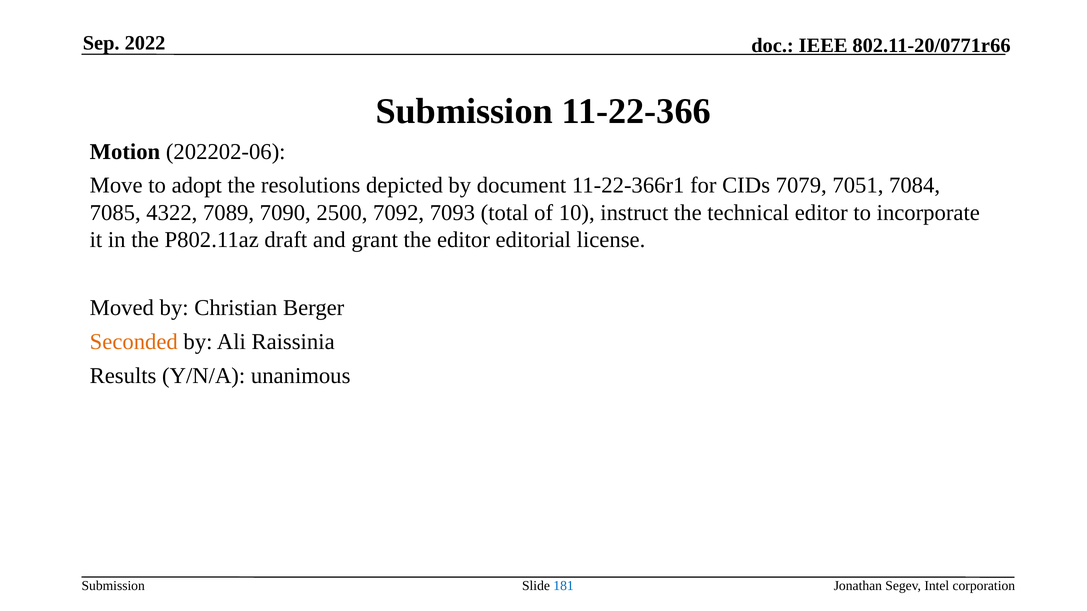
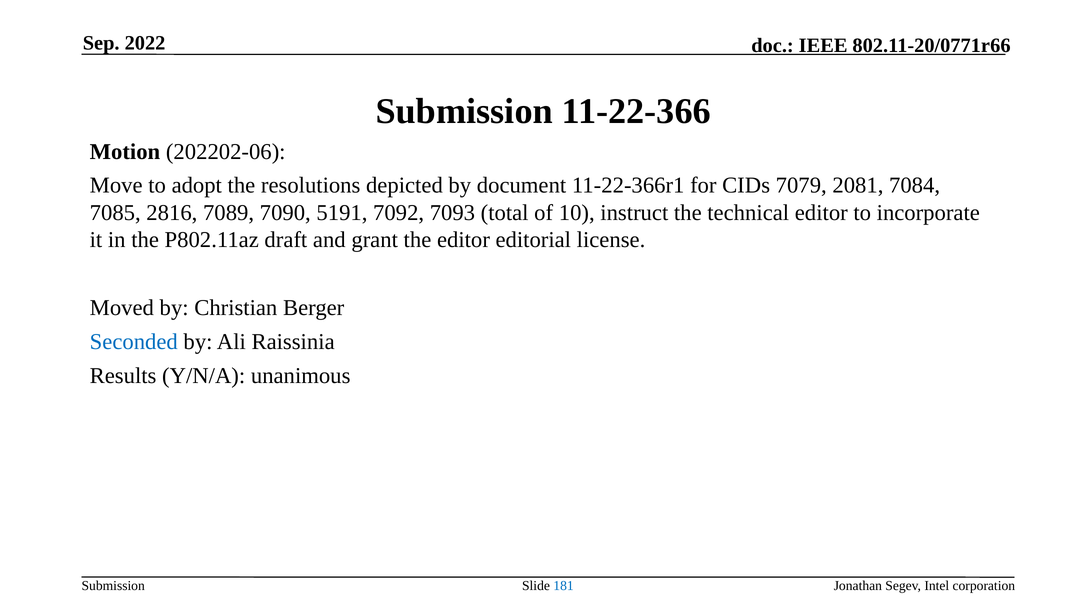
7051: 7051 -> 2081 (858, 186)
4322: 4322 -> 2816 (172, 213)
2500: 2500 -> 5191 (342, 213)
Seconded colour: orange -> blue (134, 342)
